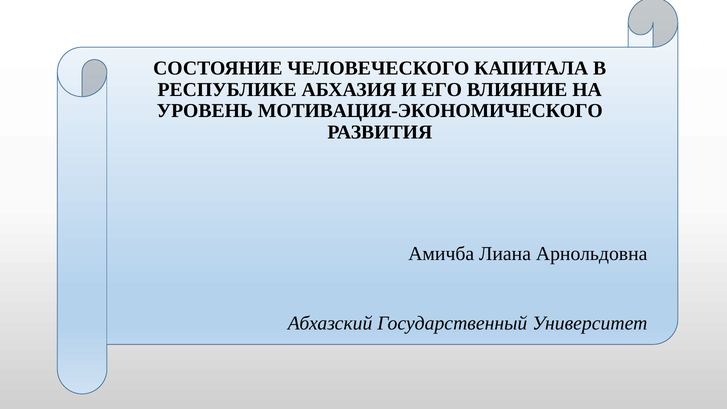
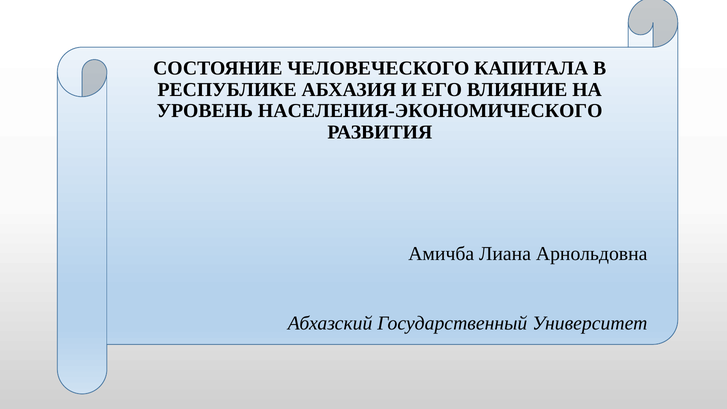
МОТИВАЦИЯ-ЭКОНОМИЧЕСКОГО: МОТИВАЦИЯ-ЭКОНОМИЧЕСКОГО -> НАСЕЛЕНИЯ-ЭКОНОМИЧЕСКОГО (430, 111)
